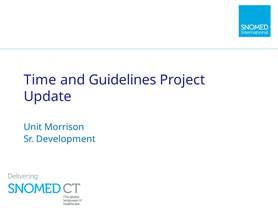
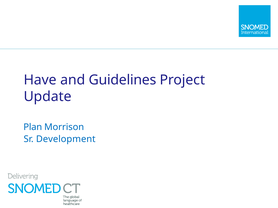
Time: Time -> Have (40, 80)
Unit: Unit -> Plan (33, 127)
